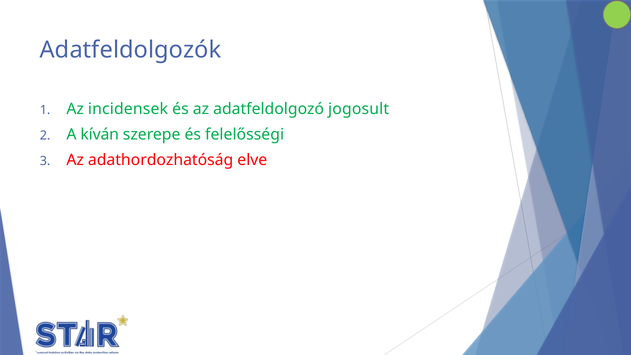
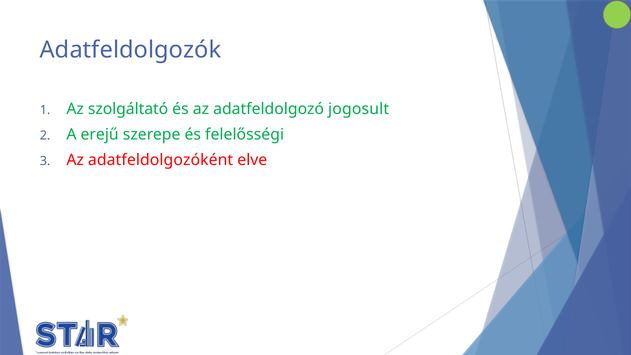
incidensek: incidensek -> szolgáltató (128, 109)
kíván: kíván -> erejű (100, 135)
adathordozhatóság: adathordozhatóság -> adatfeldolgozóként (161, 160)
